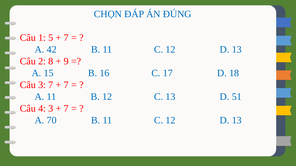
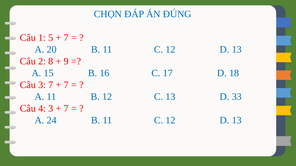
42: 42 -> 20 (52, 50)
51: 51 -> 33 (237, 97)
70: 70 -> 24 (52, 121)
